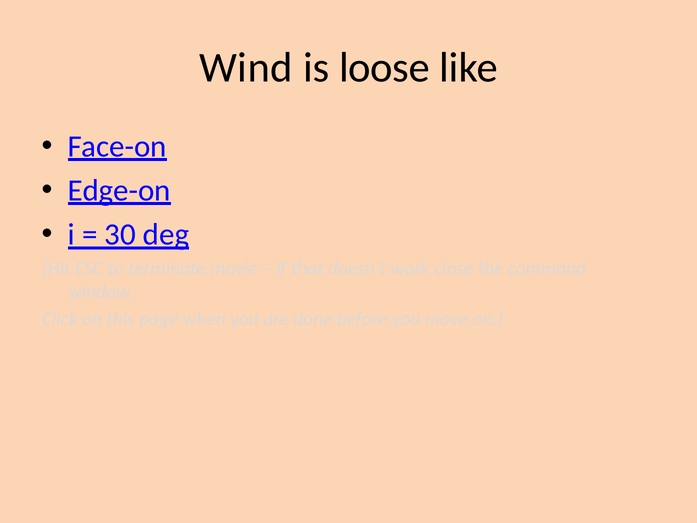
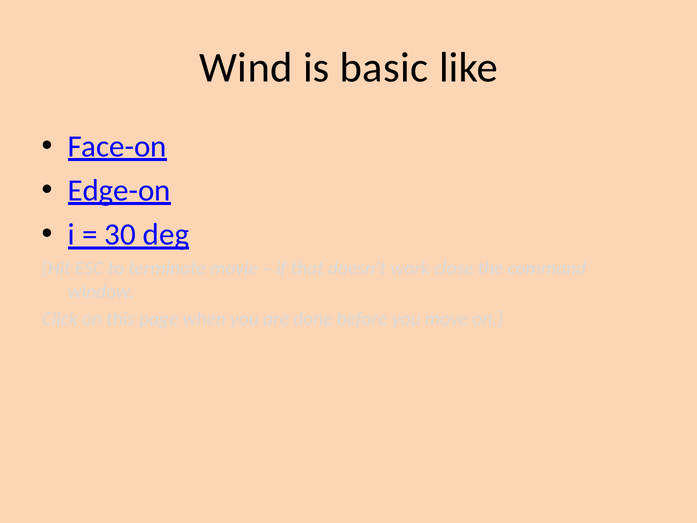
loose: loose -> basic (384, 67)
